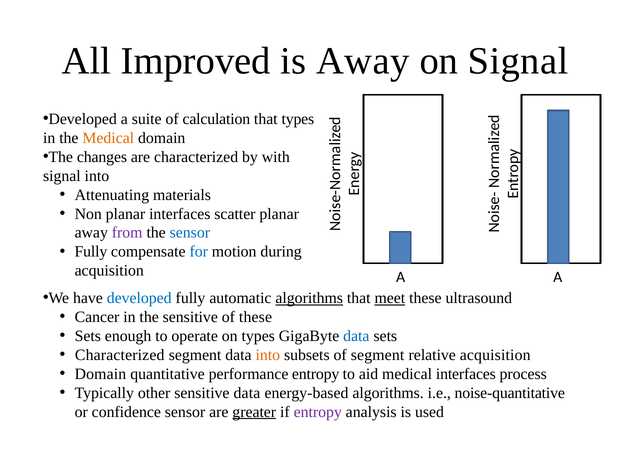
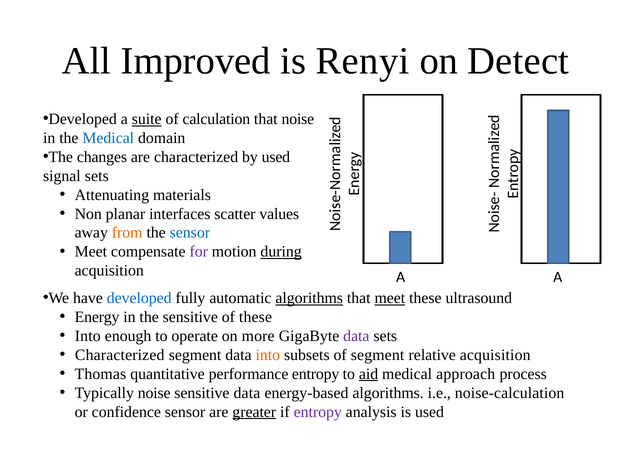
is Away: Away -> Renyi (363, 61)
on Signal: Signal -> Detect (518, 61)
suite underline: none -> present (147, 119)
that types: types -> noise (298, 119)
Medical colour: orange -> blue (108, 138)
by with: with -> used (276, 157)
signal into: into -> sets (97, 176)
scatter planar: planar -> values (279, 214)
from colour: purple -> orange (127, 233)
Fully: Fully -> Meet (91, 252)
for colour: blue -> purple (199, 252)
during underline: none -> present (281, 252)
Cancer: Cancer -> Energy (97, 317)
Sets: Sets -> Into (88, 336)
on types: types -> more (258, 336)
data colour: blue -> purple (356, 336)
Domain: Domain -> Thomas (100, 374)
aid underline: none -> present (369, 374)
medical interfaces: interfaces -> approach (466, 374)
Typically other: other -> noise (154, 393)
noise-quantitative: noise-quantitative -> noise-calculation (510, 393)
